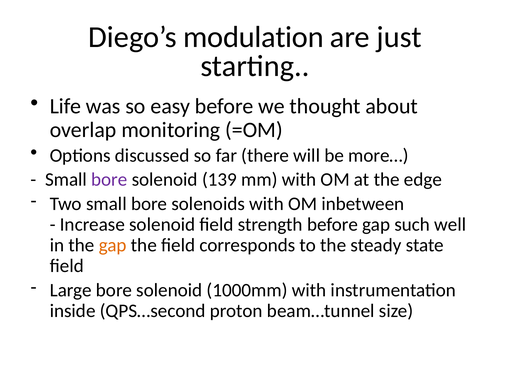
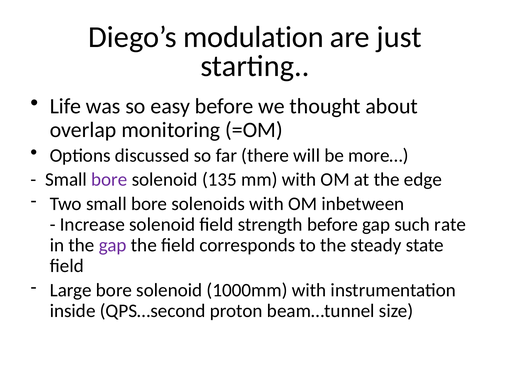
139: 139 -> 135 (219, 180)
well: well -> rate (450, 225)
gap colour: orange -> purple (113, 246)
